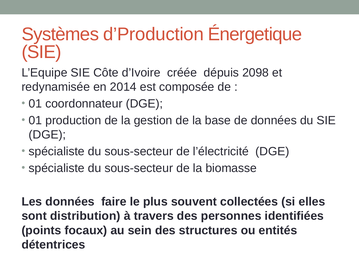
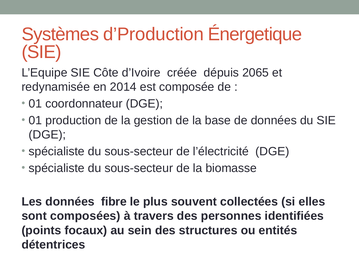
2098: 2098 -> 2065 (256, 73)
faire: faire -> fibre (114, 202)
distribution: distribution -> composées (85, 216)
